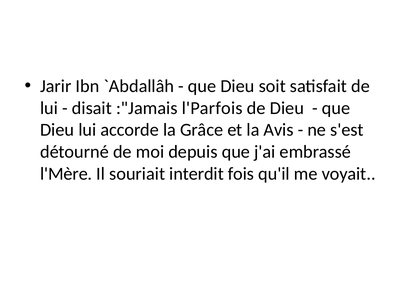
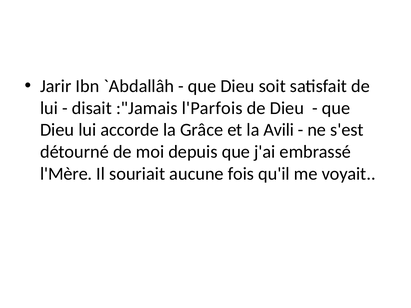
Avis: Avis -> Avili (279, 130)
interdit: interdit -> aucune (197, 174)
